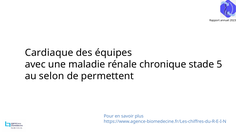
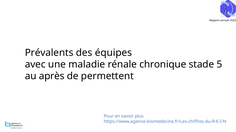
Cardiaque: Cardiaque -> Prévalents (49, 53)
selon: selon -> après (52, 77)
